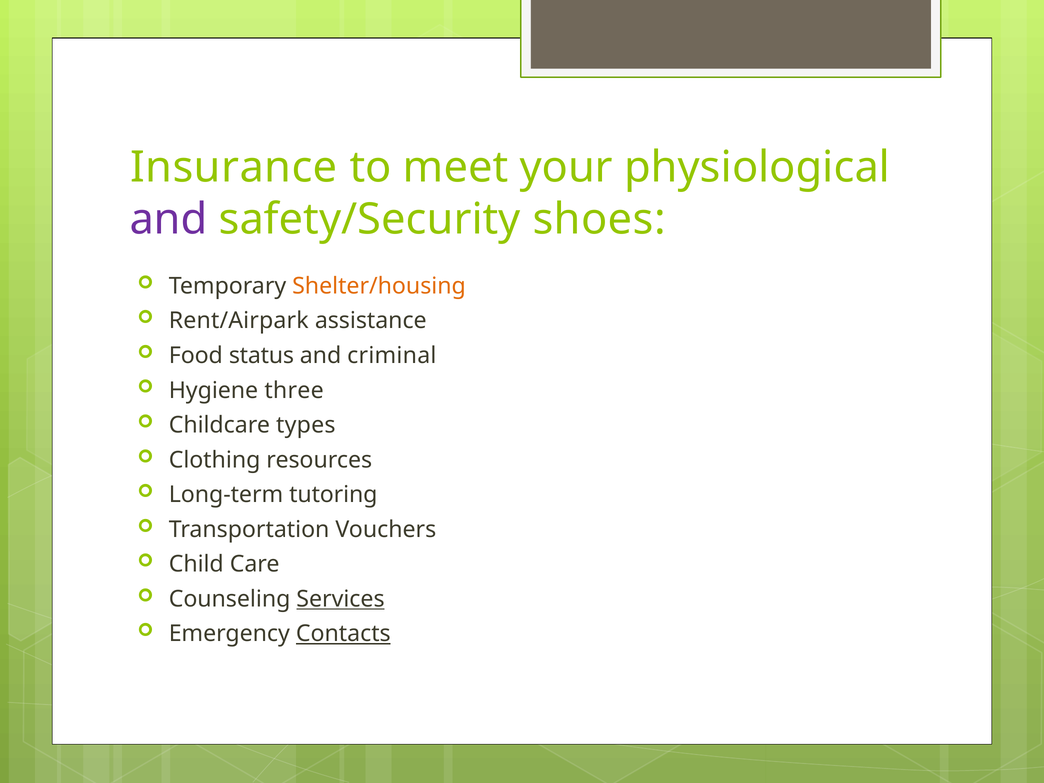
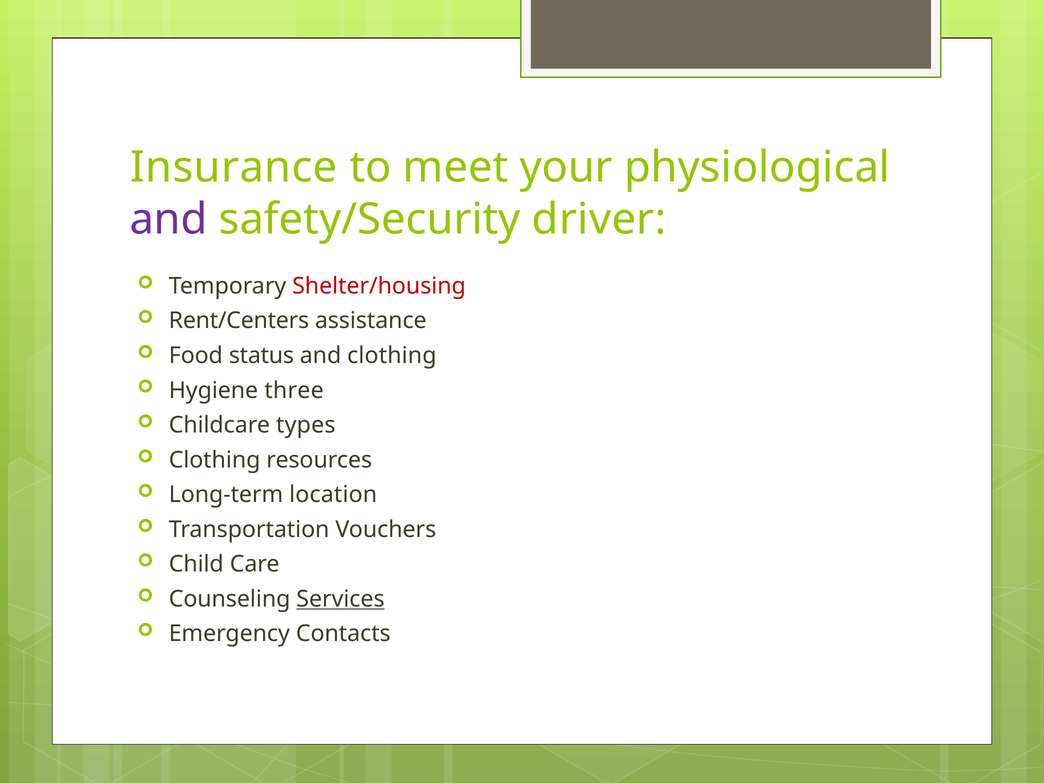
shoes: shoes -> driver (599, 220)
Shelter/housing colour: orange -> red (379, 286)
Rent/Airpark: Rent/Airpark -> Rent/Centers (239, 321)
and criminal: criminal -> clothing (392, 356)
tutoring: tutoring -> location (333, 495)
Contacts underline: present -> none (343, 634)
